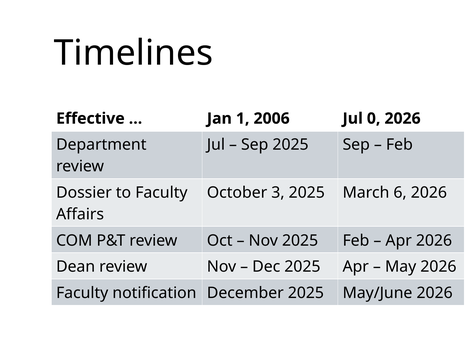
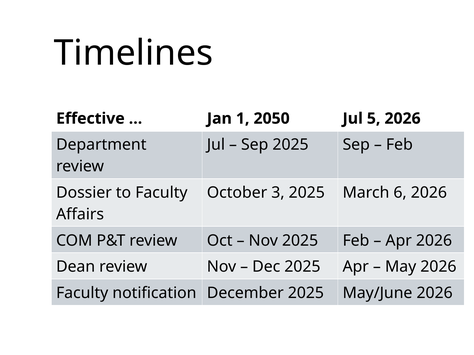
2006: 2006 -> 2050 (272, 119)
0: 0 -> 5 (374, 119)
